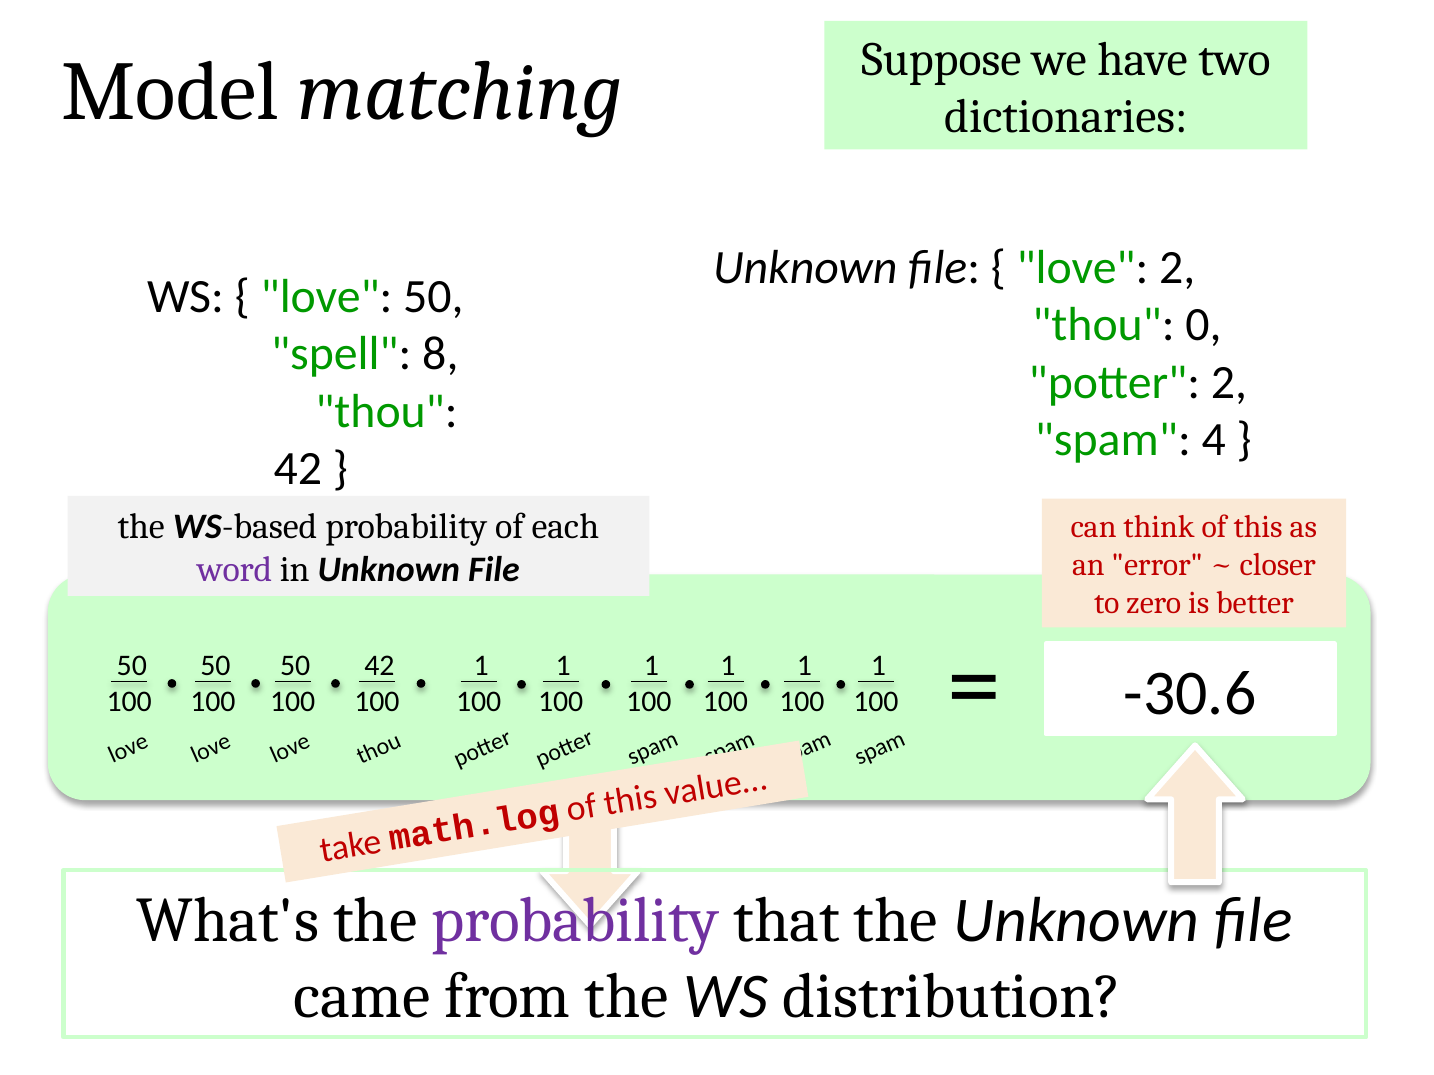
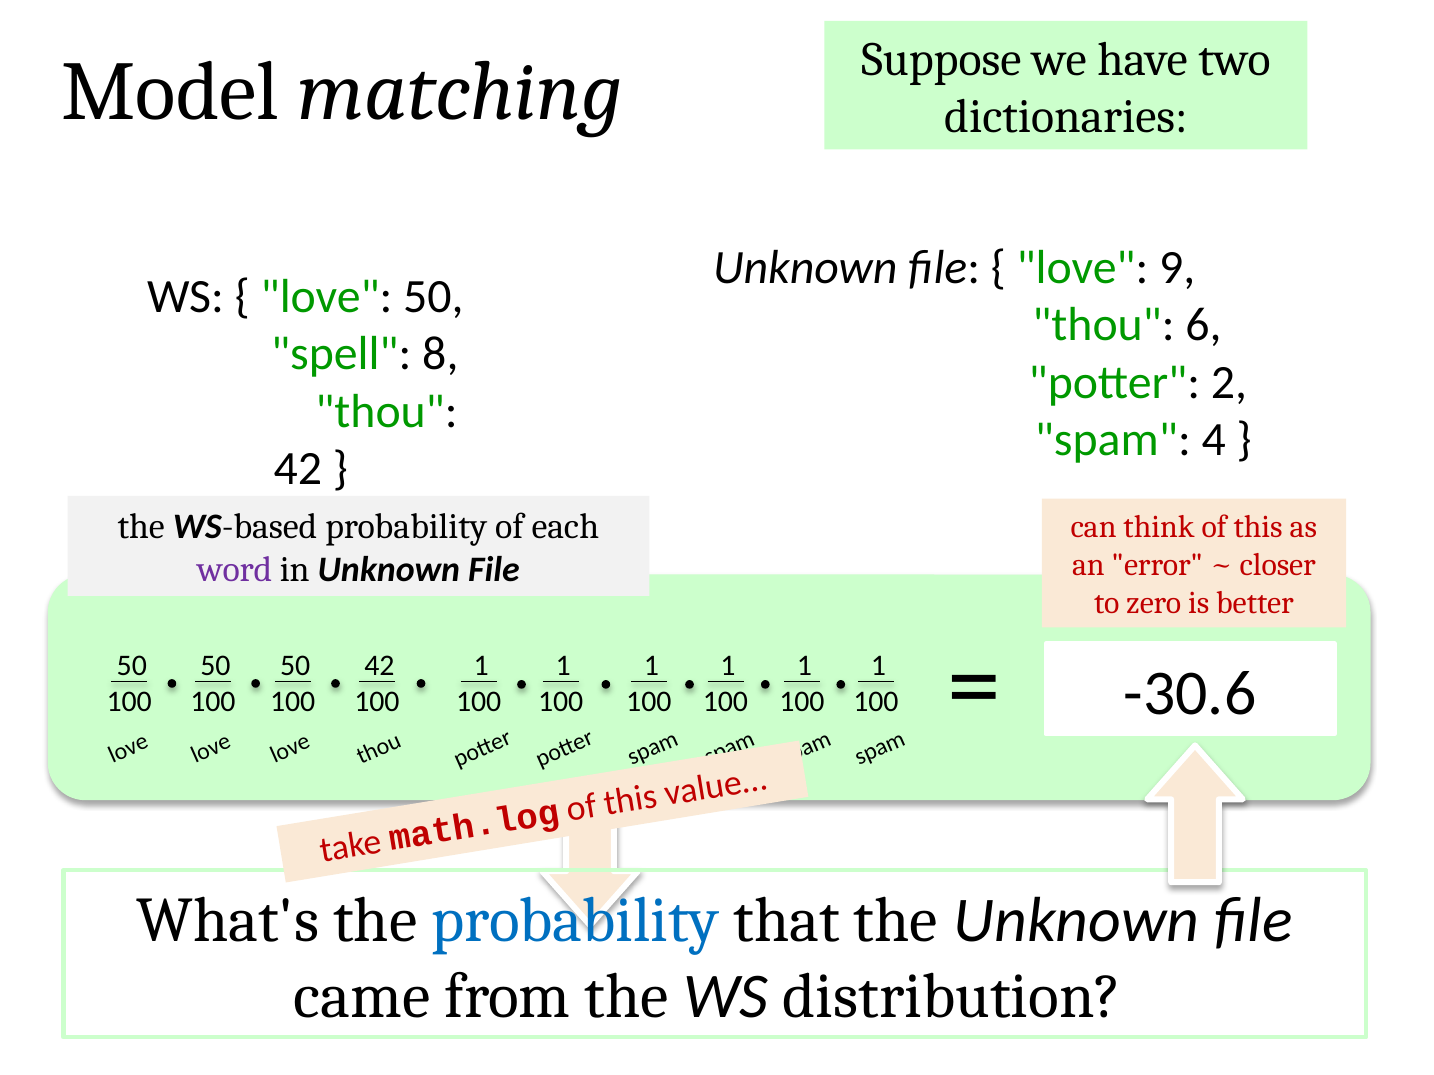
love 2: 2 -> 9 (1177, 268)
0: 0 -> 6 (1203, 325)
probability colour: purple -> blue (575, 920)
